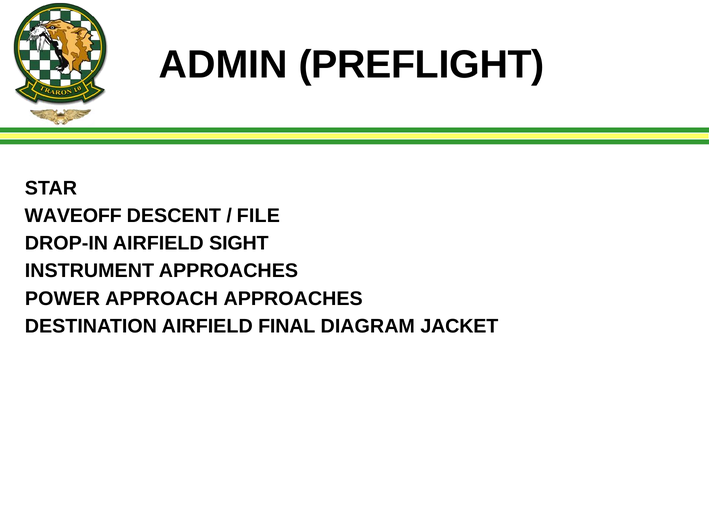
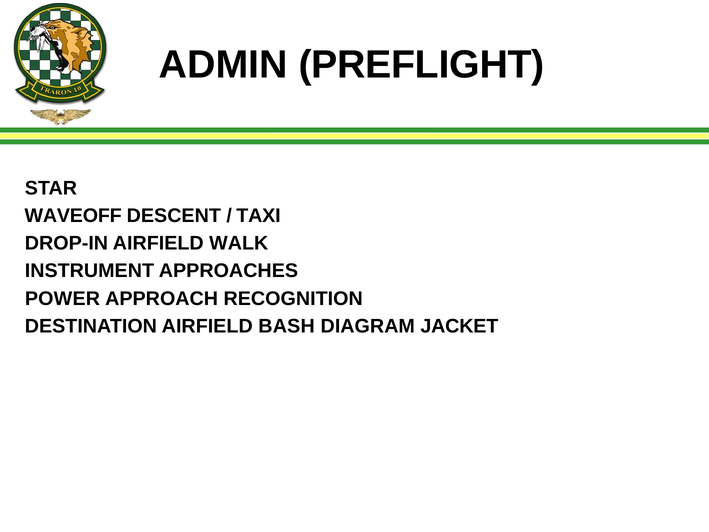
FILE: FILE -> TAXI (258, 216)
SIGHT: SIGHT -> WALK (239, 243)
APPROACH APPROACHES: APPROACHES -> RECOGNITION (293, 298)
FINAL: FINAL -> BASH (287, 326)
